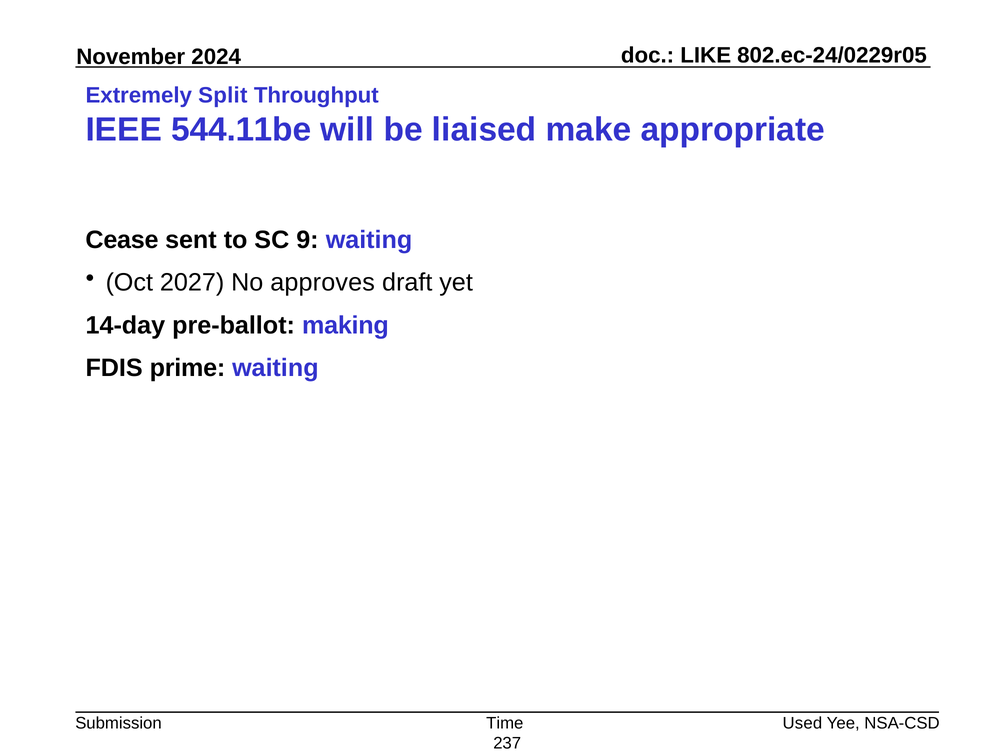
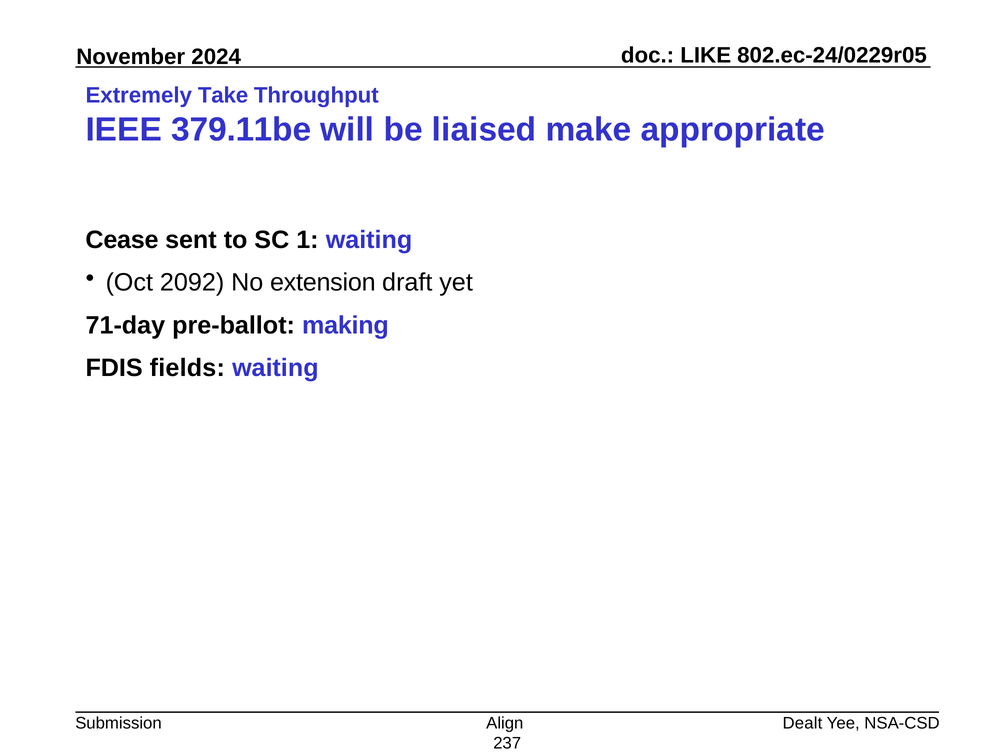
Split: Split -> Take (223, 95)
544.11be: 544.11be -> 379.11be (241, 130)
9: 9 -> 1 (307, 240)
2027: 2027 -> 2092 (192, 283)
approves: approves -> extension (323, 283)
14-day: 14-day -> 71-day (125, 325)
prime: prime -> fields (187, 368)
Time: Time -> Align (505, 724)
Used: Used -> Dealt (802, 724)
